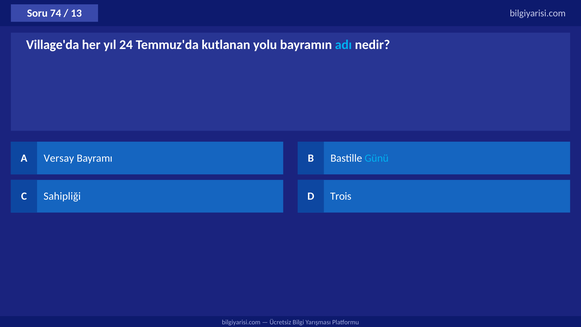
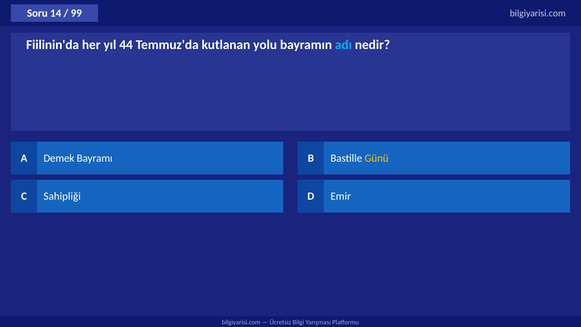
74: 74 -> 14 (56, 13)
13: 13 -> 99 (76, 13)
Village'da: Village'da -> Fiilinin'da (53, 45)
24: 24 -> 44 (126, 45)
Versay: Versay -> Demek (59, 158)
Günü colour: light blue -> yellow (377, 158)
Trois: Trois -> Emir (341, 196)
